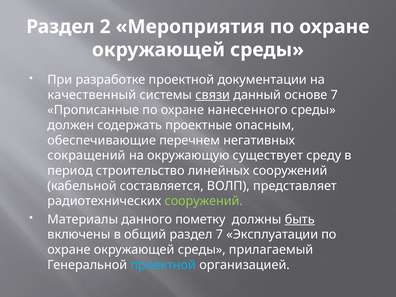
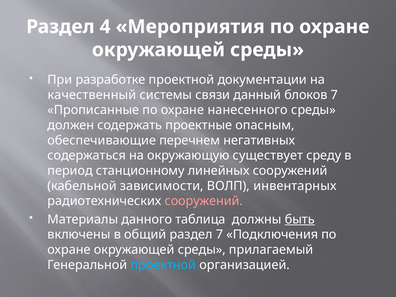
2: 2 -> 4 (105, 27)
связи underline: present -> none (213, 95)
основе: основе -> блоков (306, 95)
сокращений: сокращений -> содержаться (87, 156)
строительство: строительство -> станционному (140, 171)
составляется: составляется -> зависимости (162, 186)
представляет: представляет -> инвентарных (295, 186)
сооружений colour: light green -> pink (204, 201)
пометку: пометку -> таблица (200, 219)
Эксплуатации: Эксплуатации -> Подключения (272, 235)
